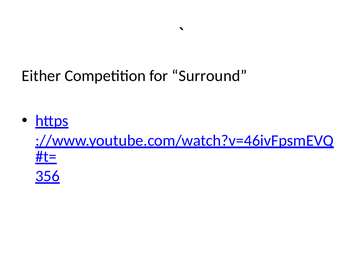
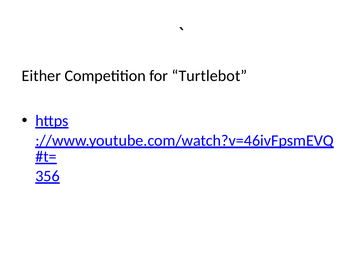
Surround: Surround -> Turtlebot (209, 76)
